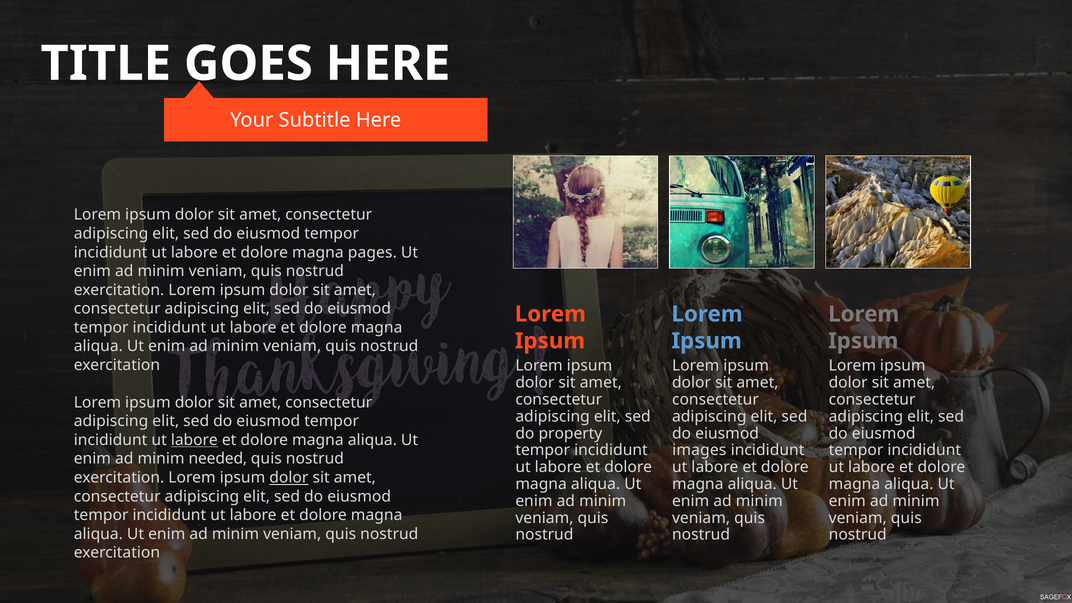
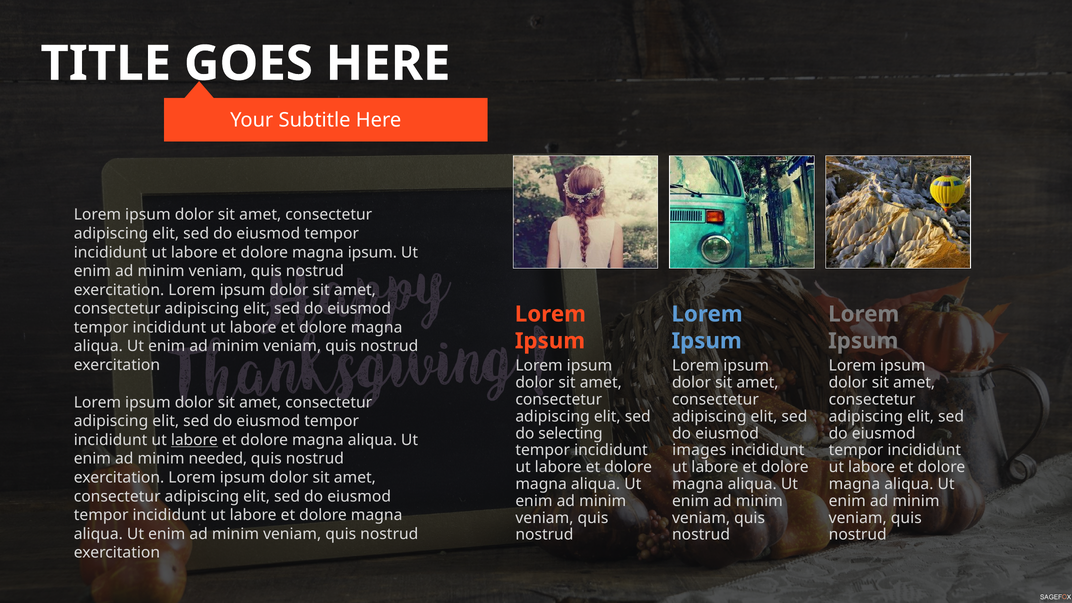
magna pages: pages -> ipsum (372, 252)
property: property -> selecting (570, 433)
dolor underline: present -> none (289, 478)
